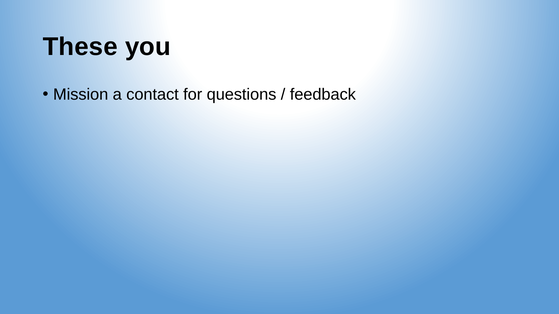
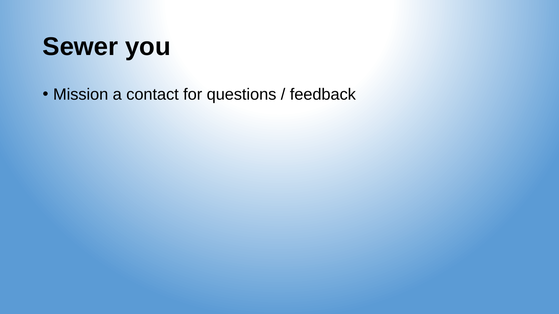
These: These -> Sewer (80, 47)
